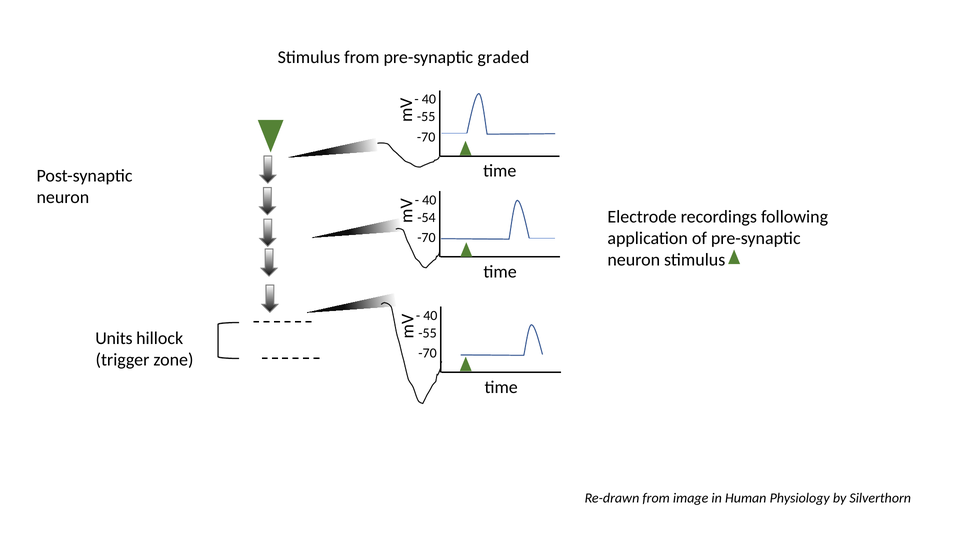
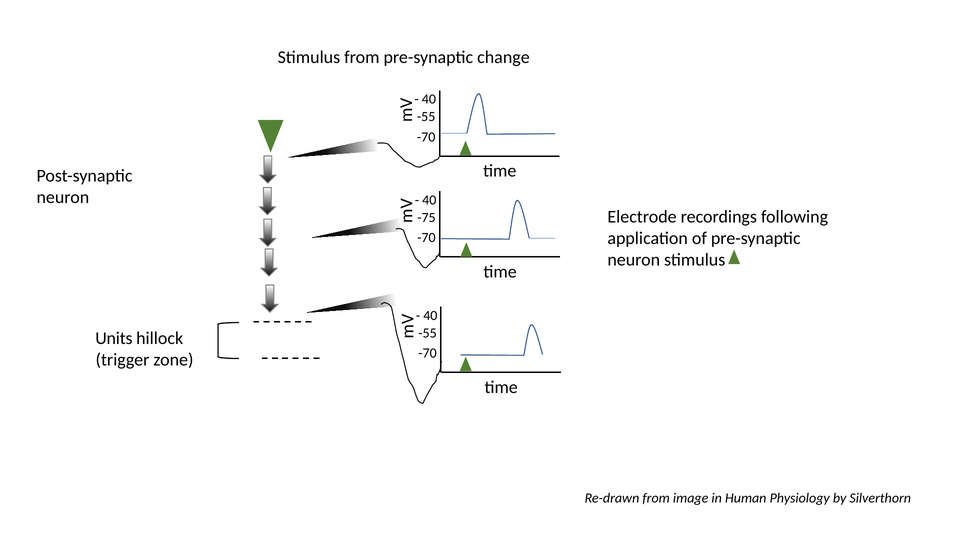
graded: graded -> change (503, 57)
-54: -54 -> -75 (426, 217)
